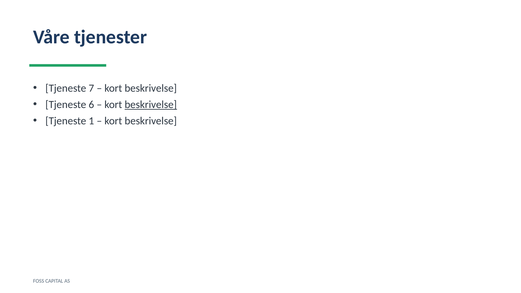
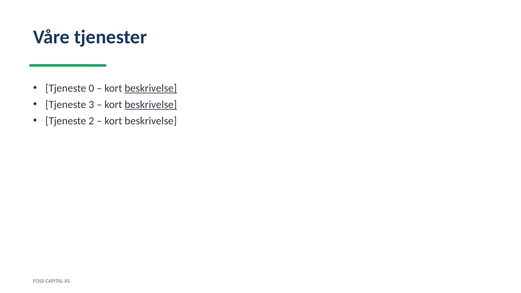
7: 7 -> 0 (91, 88)
beskrivelse underline: none -> present (151, 88)
6: 6 -> 3 (91, 105)
1: 1 -> 2 (91, 121)
